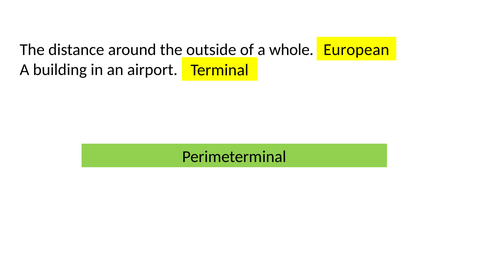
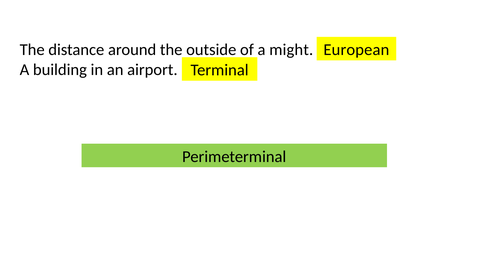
whole: whole -> might (291, 50)
